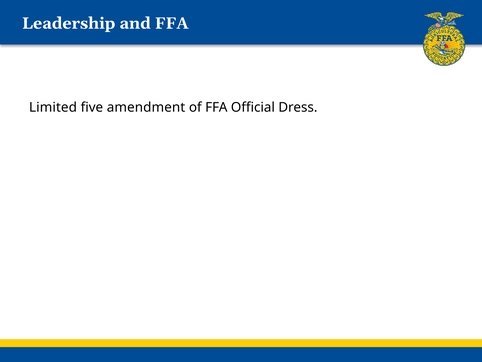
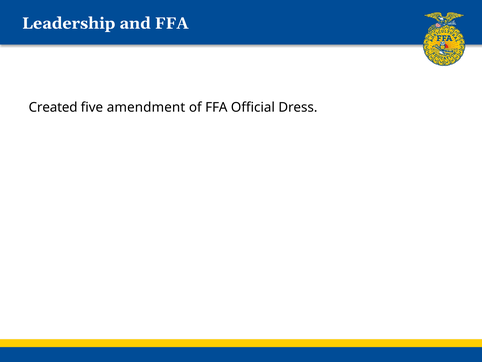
Limited: Limited -> Created (53, 107)
